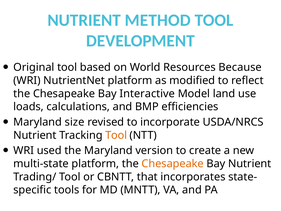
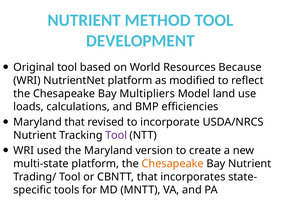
Interactive: Interactive -> Multipliers (147, 94)
Maryland size: size -> that (75, 122)
Tool colour: orange -> purple (116, 135)
